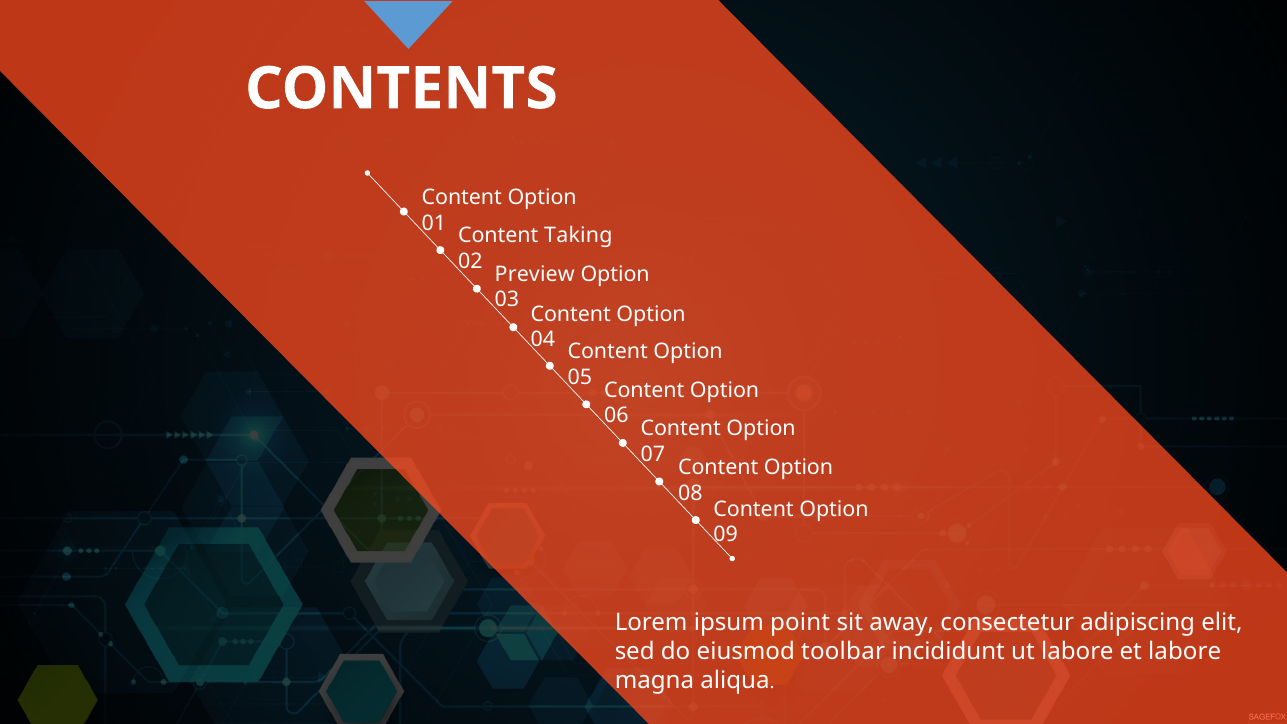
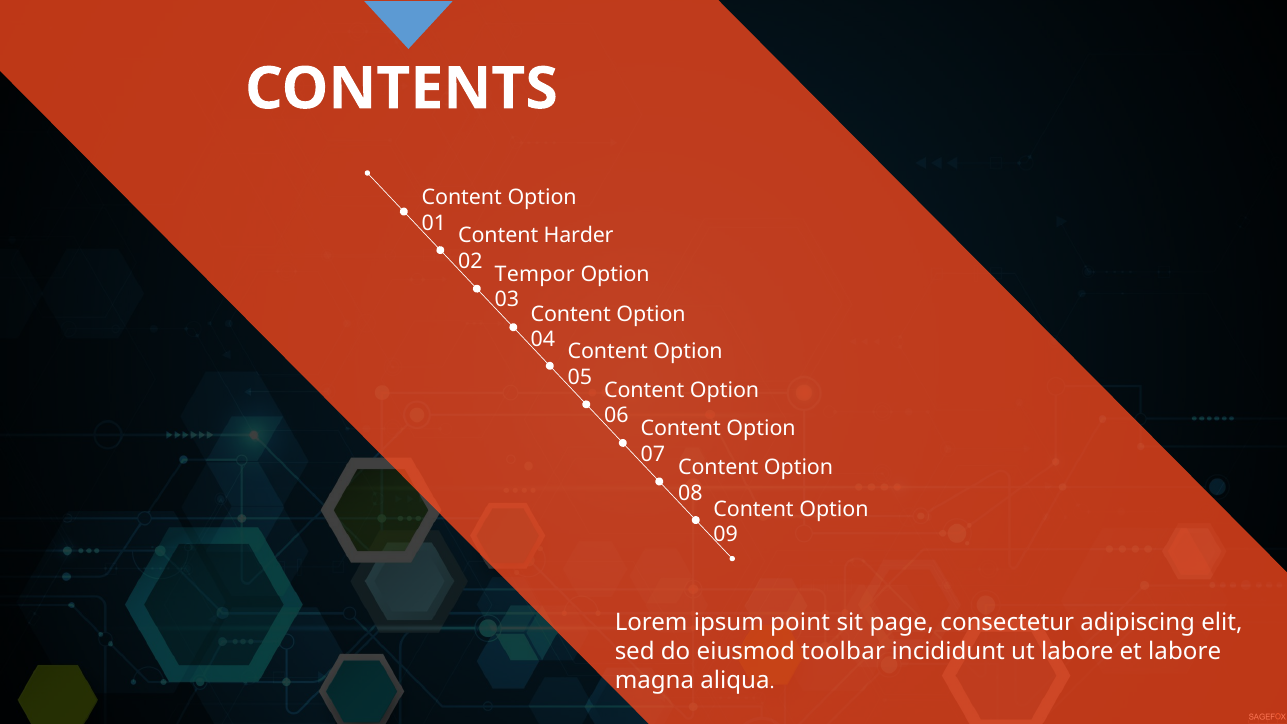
Taking: Taking -> Harder (579, 236)
Preview: Preview -> Tempor (535, 274)
away: away -> page (902, 623)
